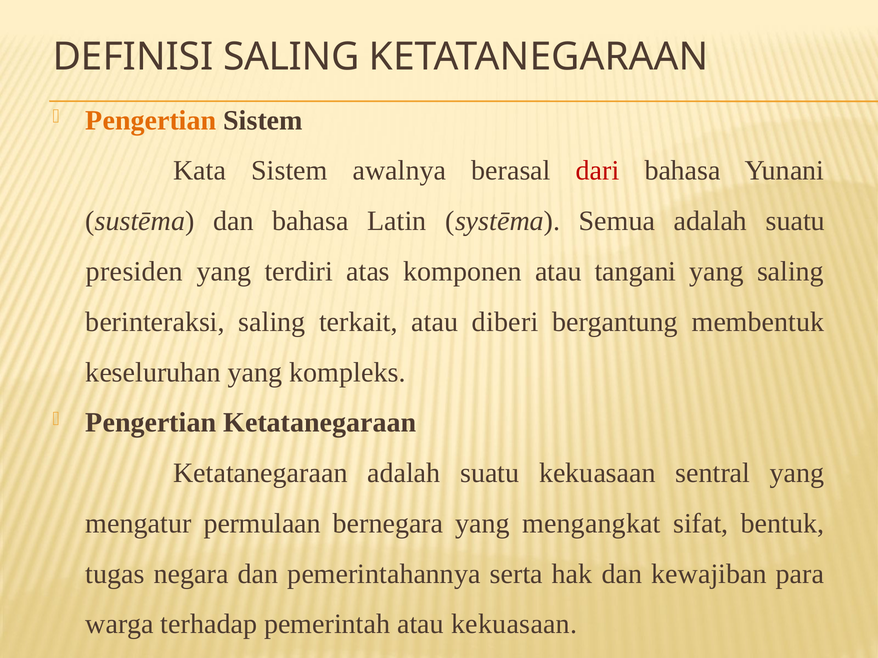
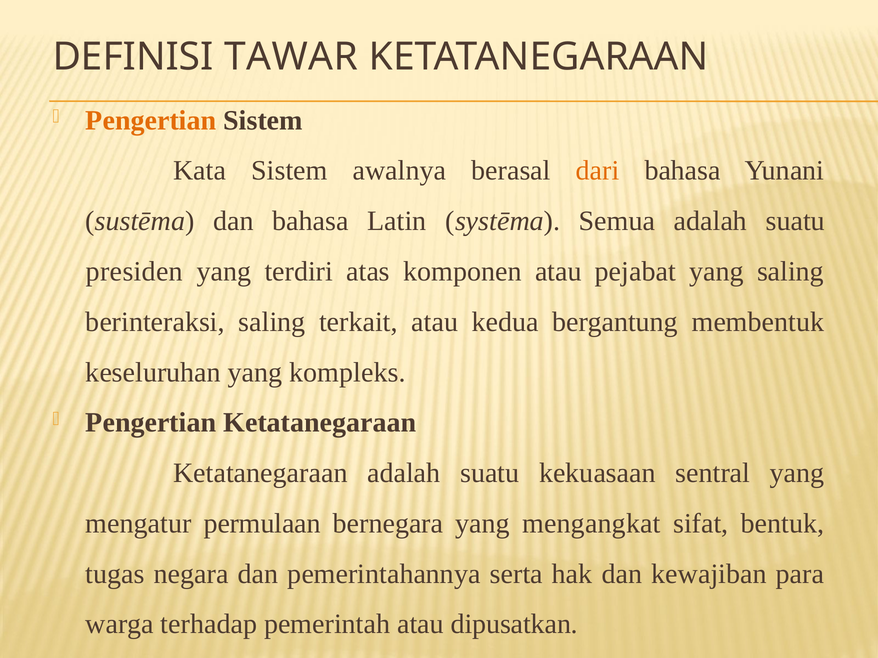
DEFINISI SALING: SALING -> TAWAR (291, 57)
dari colour: red -> orange (598, 171)
tangani: tangani -> pejabat (635, 272)
diberi: diberi -> kedua (505, 322)
atau kekuasaan: kekuasaan -> dipusatkan (514, 625)
